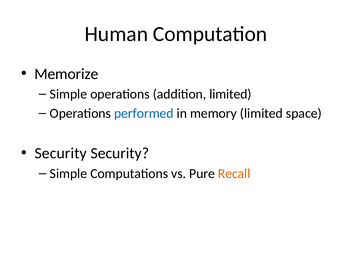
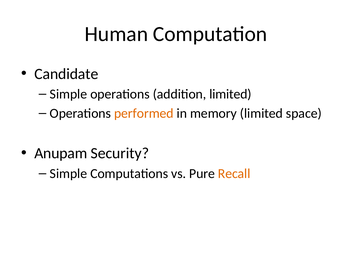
Memorize: Memorize -> Candidate (66, 74)
performed colour: blue -> orange (144, 113)
Security: Security -> Anupam (61, 153)
